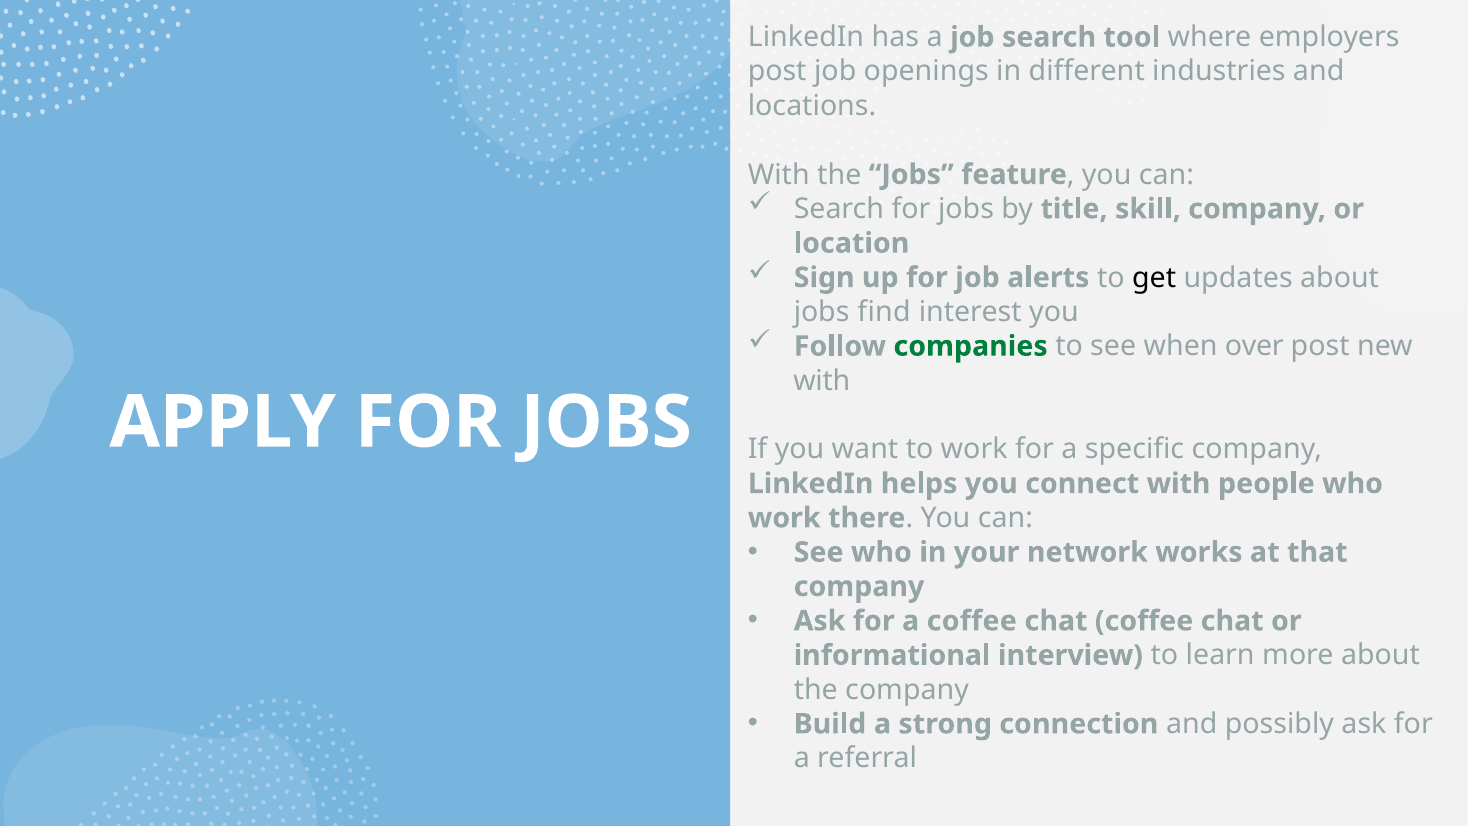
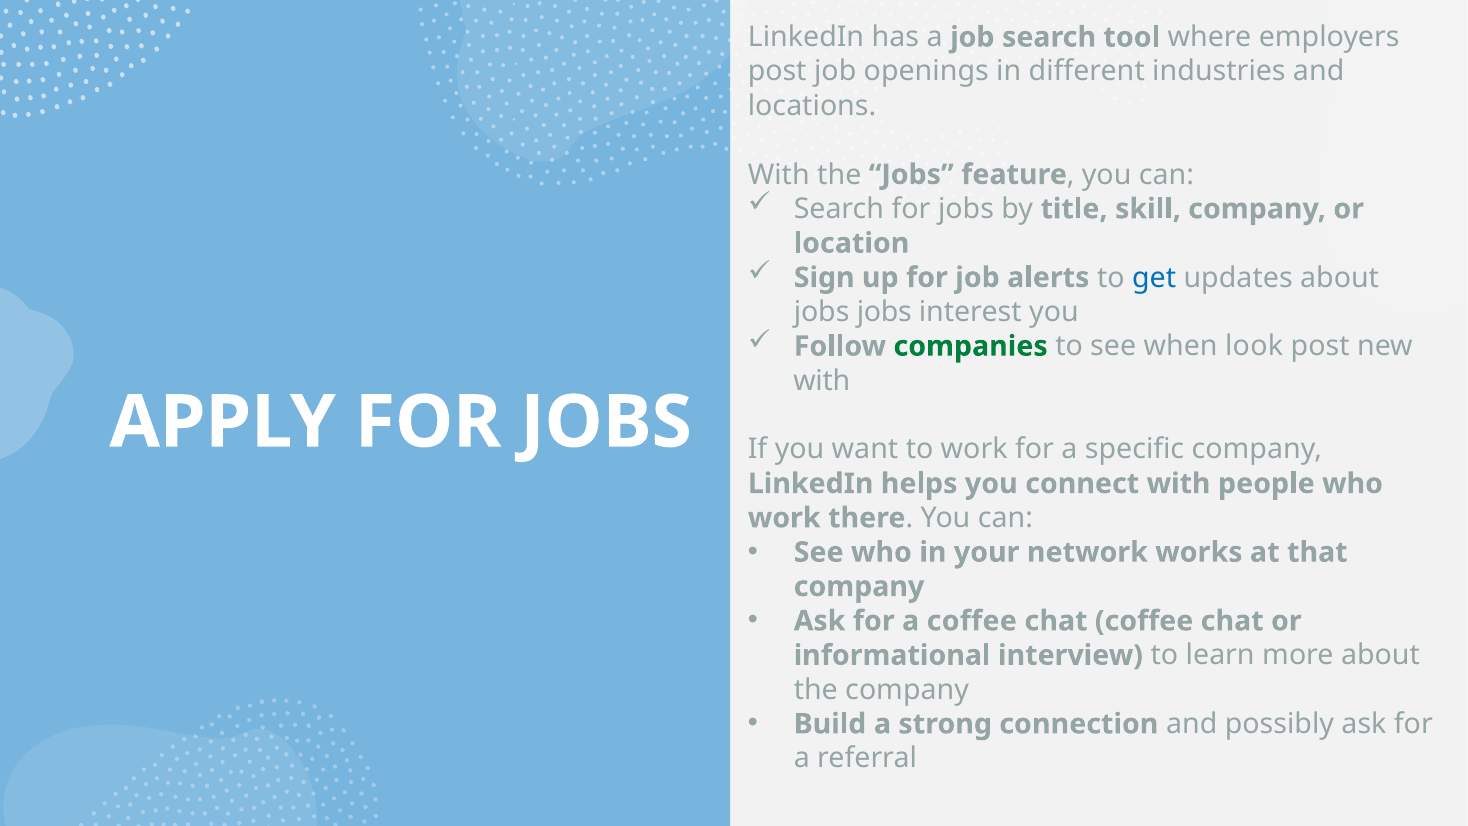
get colour: black -> blue (1154, 278)
jobs find: find -> jobs (884, 312)
over: over -> look (1254, 346)
